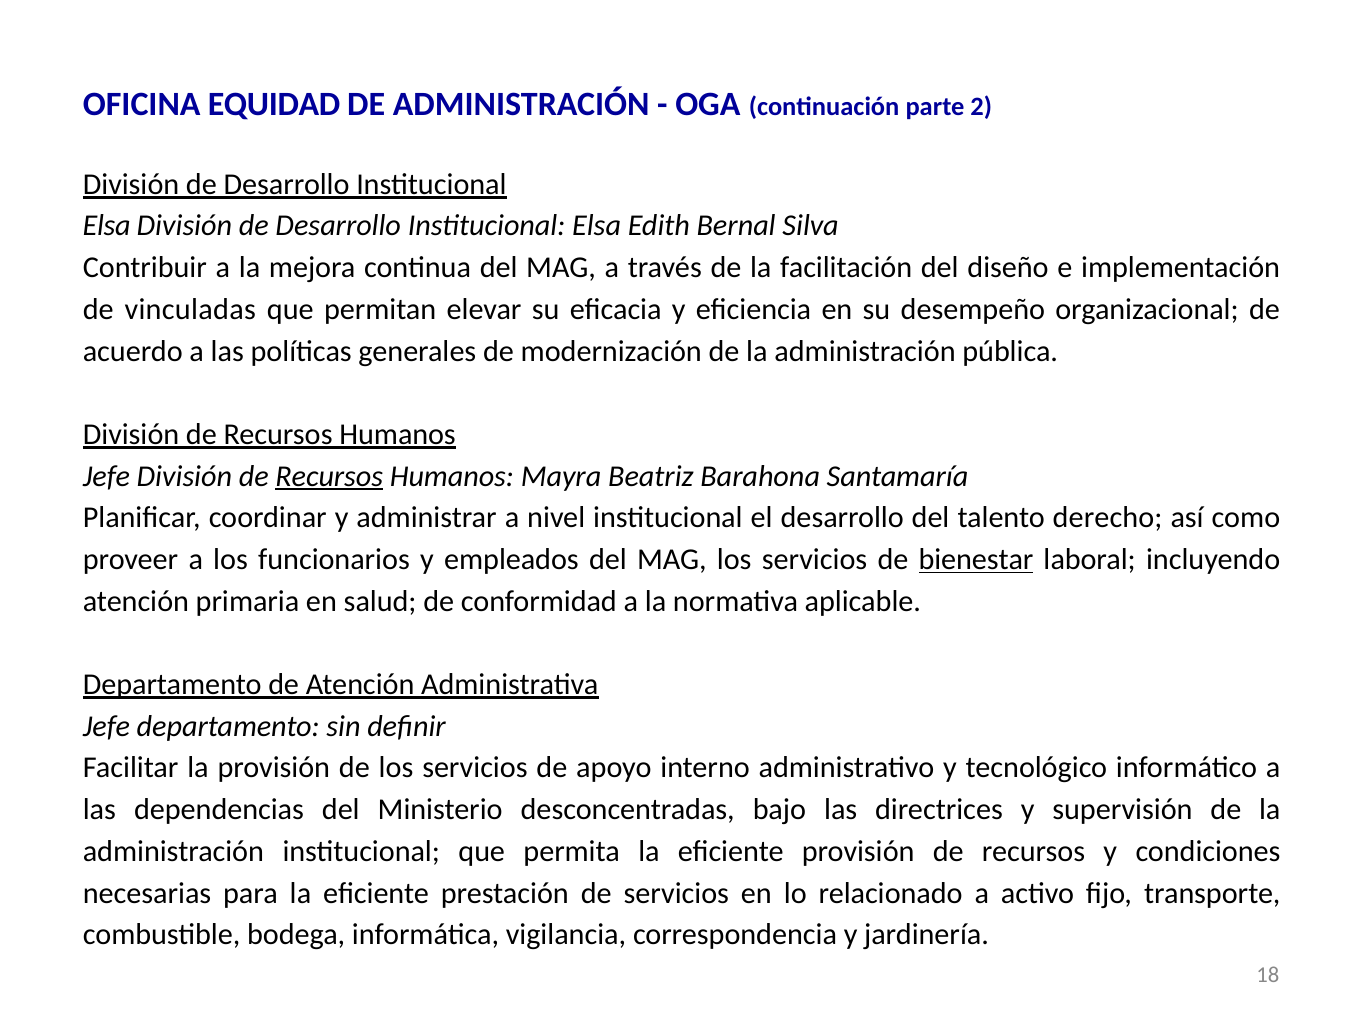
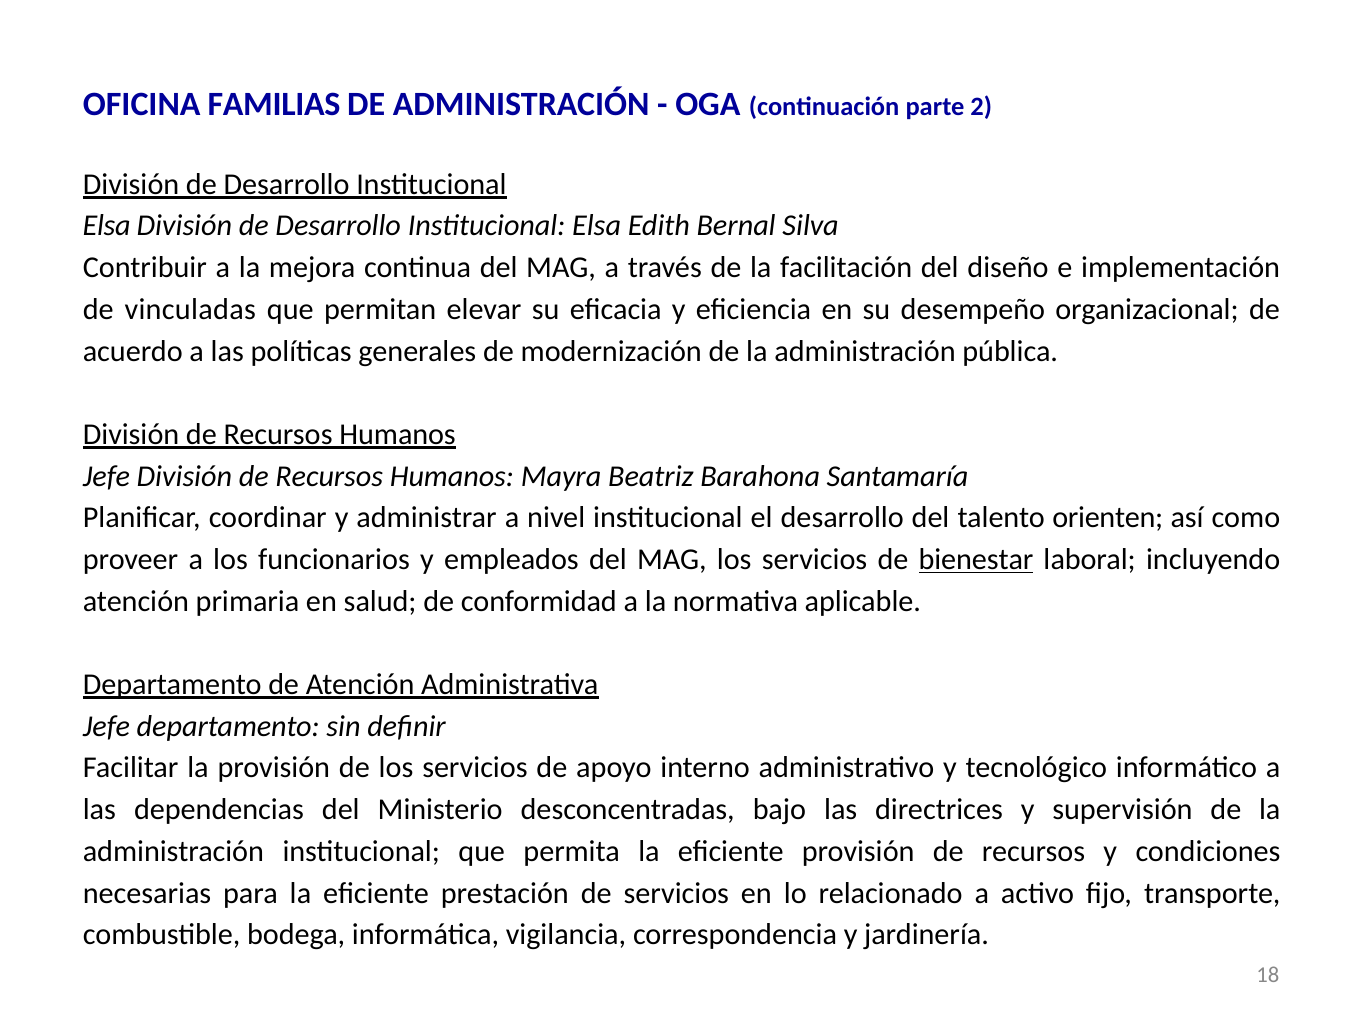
EQUIDAD: EQUIDAD -> FAMILIAS (274, 104)
Recursos underline: present -> none (329, 476)
derecho: derecho -> orienten (1108, 518)
